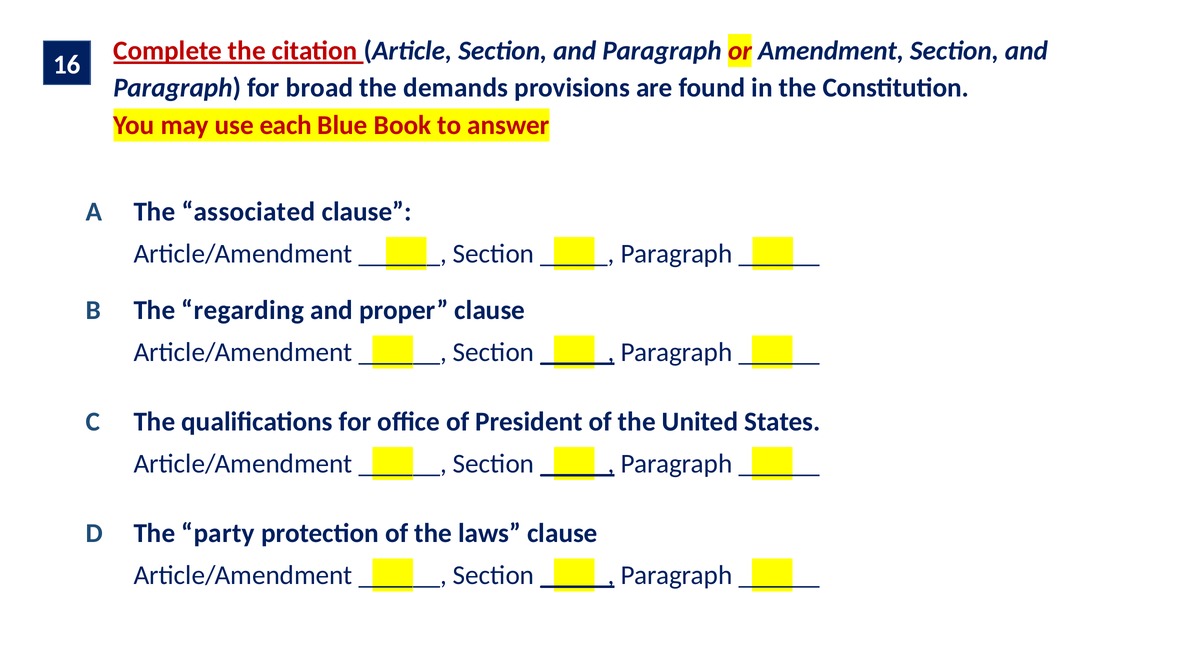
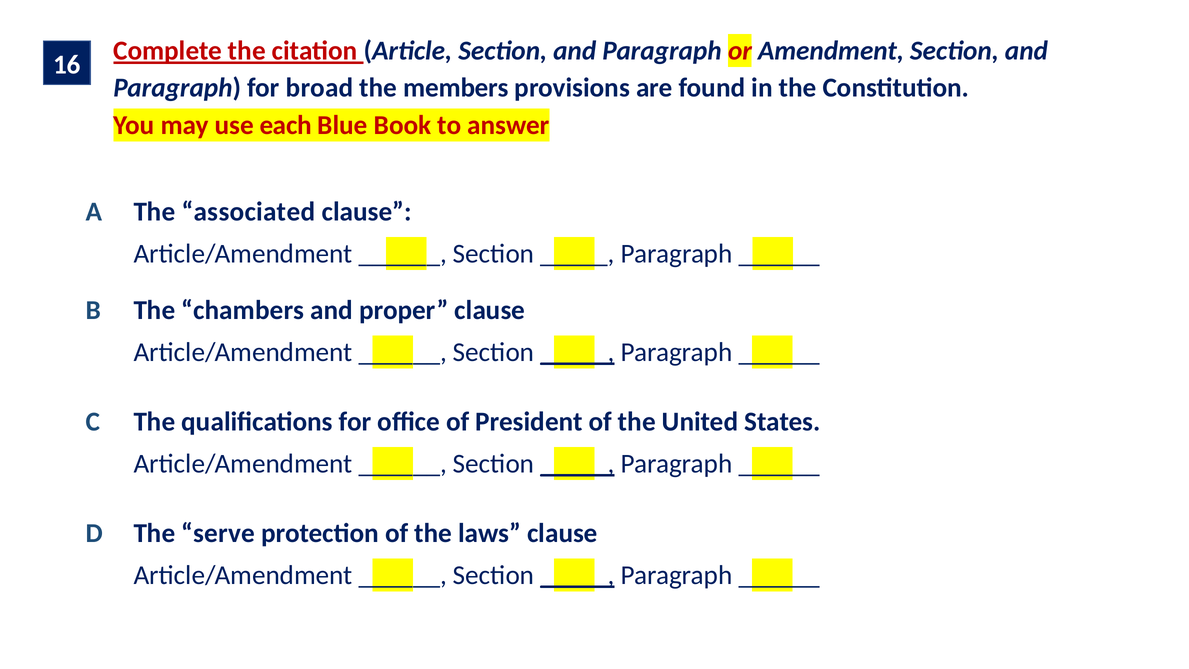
demands: demands -> members (456, 88)
regarding: regarding -> chambers (243, 310)
party: party -> serve (218, 533)
